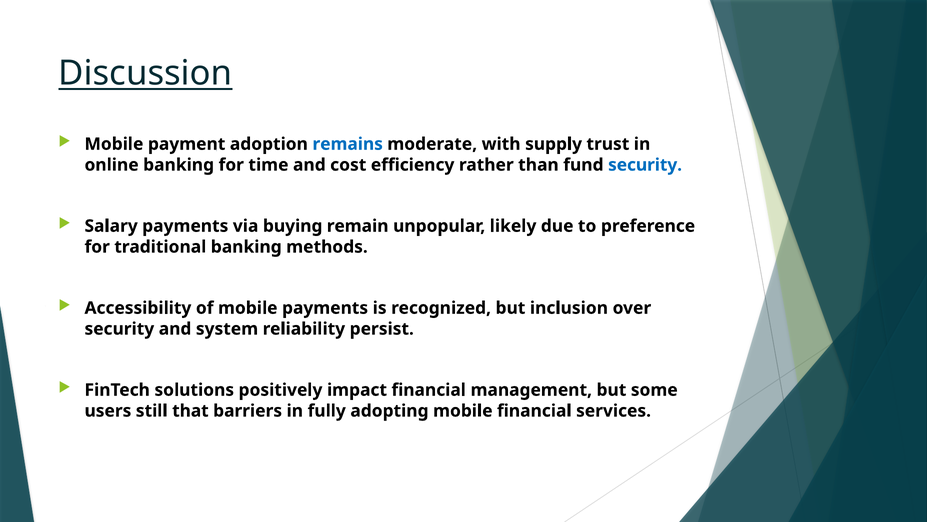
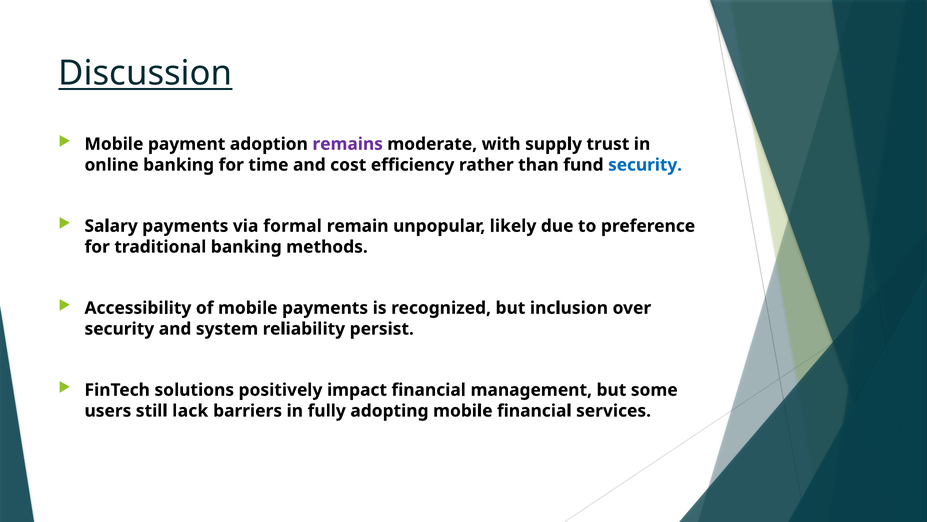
remains colour: blue -> purple (348, 144)
buying: buying -> formal (293, 226)
that: that -> lack (190, 410)
